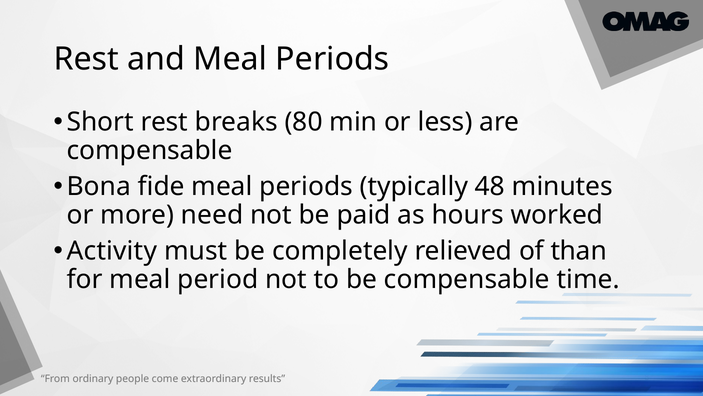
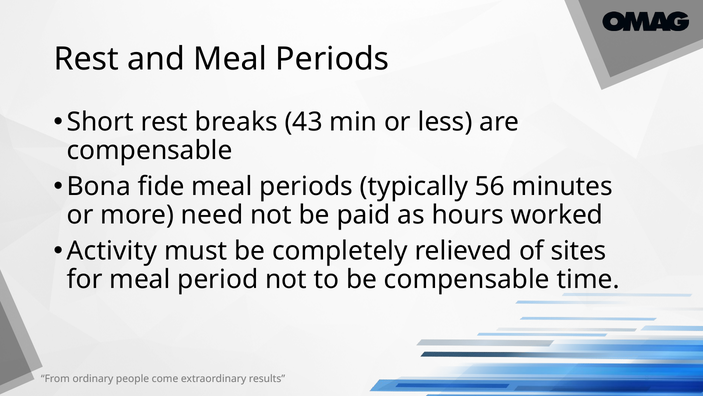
80: 80 -> 43 (304, 122)
48: 48 -> 56 (490, 186)
than: than -> sites (579, 251)
